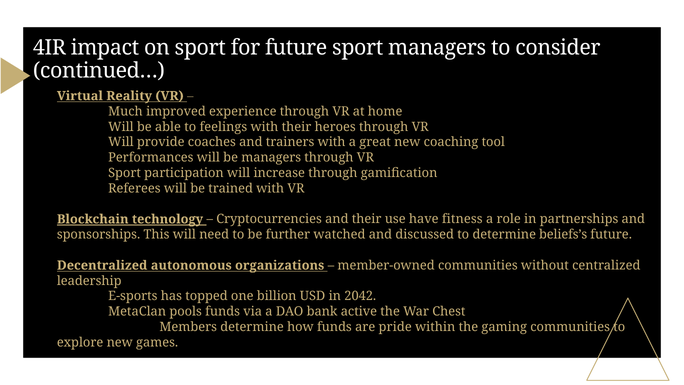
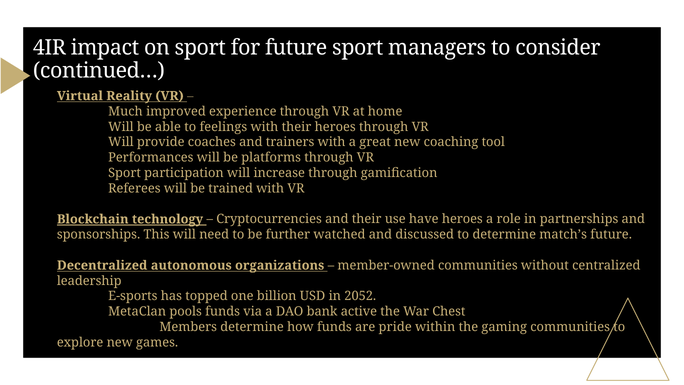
be managers: managers -> platforms (271, 158)
have fitness: fitness -> heroes (462, 219)
beliefs’s: beliefs’s -> match’s (563, 234)
2042: 2042 -> 2052 (360, 296)
